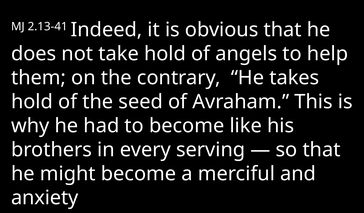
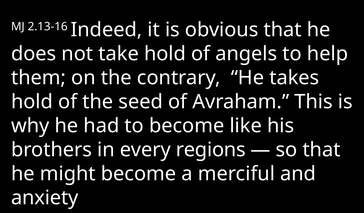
2.13-41: 2.13-41 -> 2.13-16 (48, 27)
serving: serving -> regions (211, 150)
